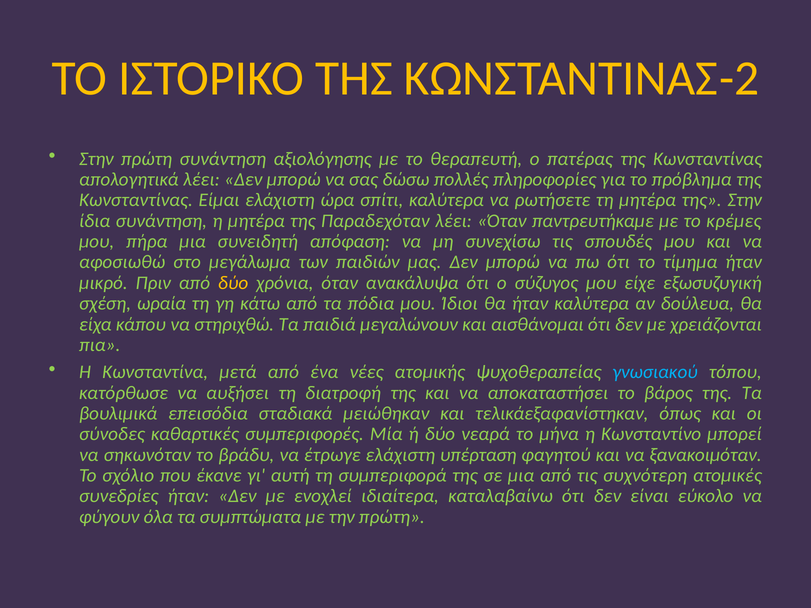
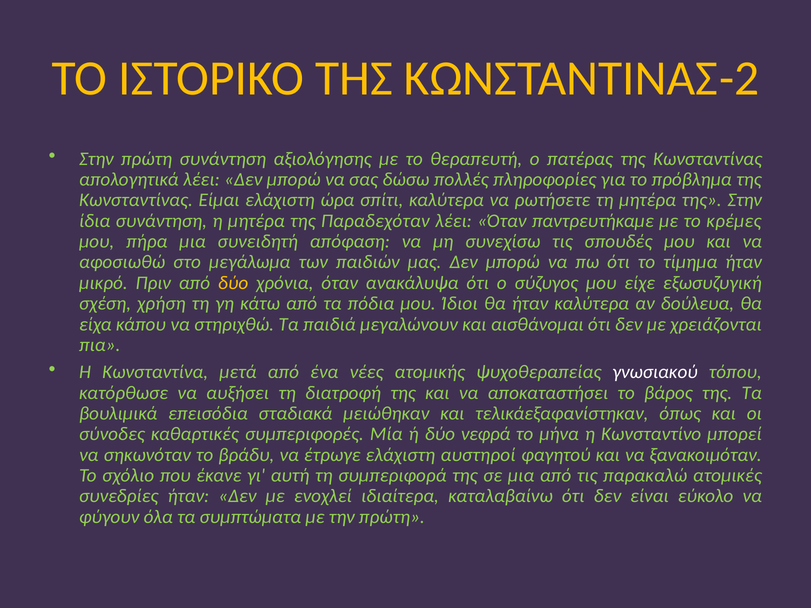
ωραία: ωραία -> χρήση (161, 304)
γνωσιακού colour: light blue -> white (655, 372)
νεαρά: νεαρά -> νεφρά (486, 434)
υπέρταση: υπέρταση -> αυστηροί (478, 455)
συχνότερη: συχνότερη -> παρακαλώ (645, 476)
